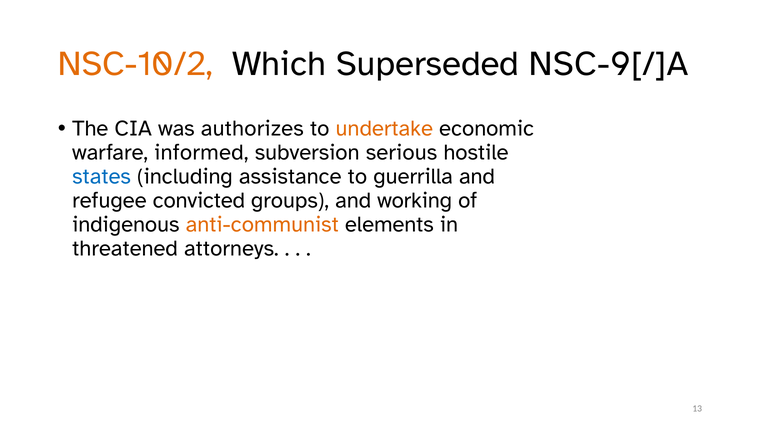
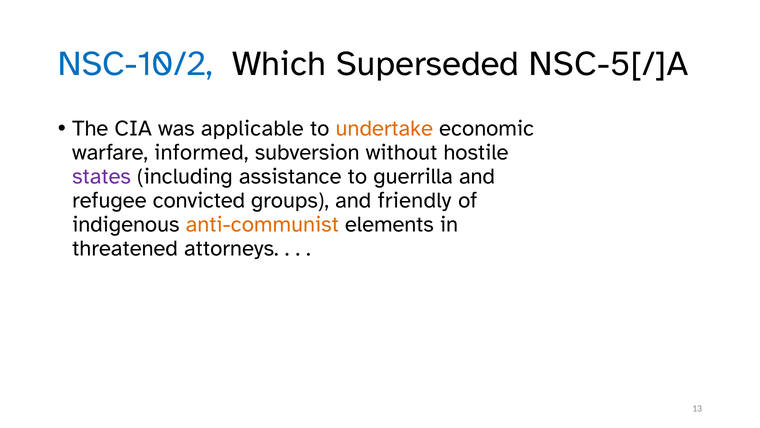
NSC-10/2 colour: orange -> blue (135, 64)
NSC-9[/]A: NSC-9[/]A -> NSC-5[/]A (609, 64)
authorizes: authorizes -> applicable (252, 128)
serious: serious -> without (402, 152)
states colour: blue -> purple (102, 176)
working: working -> friendly (415, 200)
